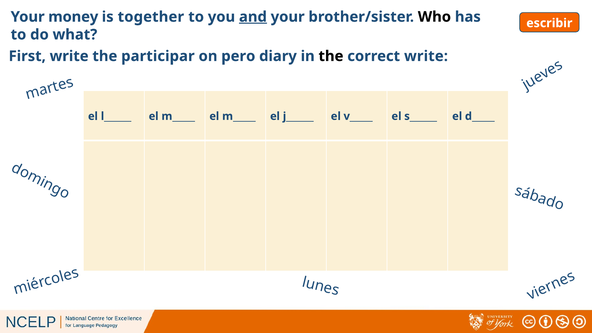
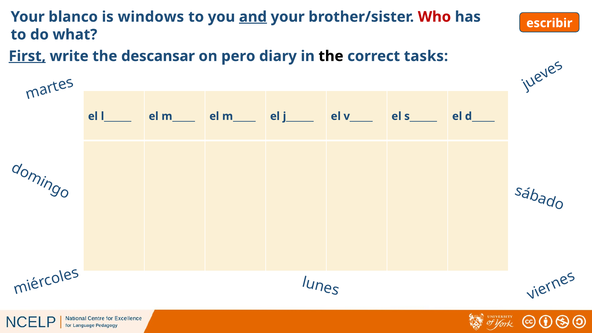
money: money -> blanco (73, 17)
together: together -> windows (151, 17)
Who colour: black -> red (434, 17)
First underline: none -> present (27, 56)
participar: participar -> descansar (158, 56)
correct write: write -> tasks (426, 56)
